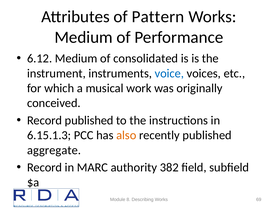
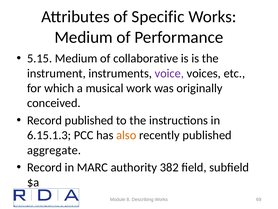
Pattern: Pattern -> Specific (158, 17)
6.12: 6.12 -> 5.15 (40, 58)
consolidated: consolidated -> collaborative (146, 58)
voice colour: blue -> purple (169, 73)
